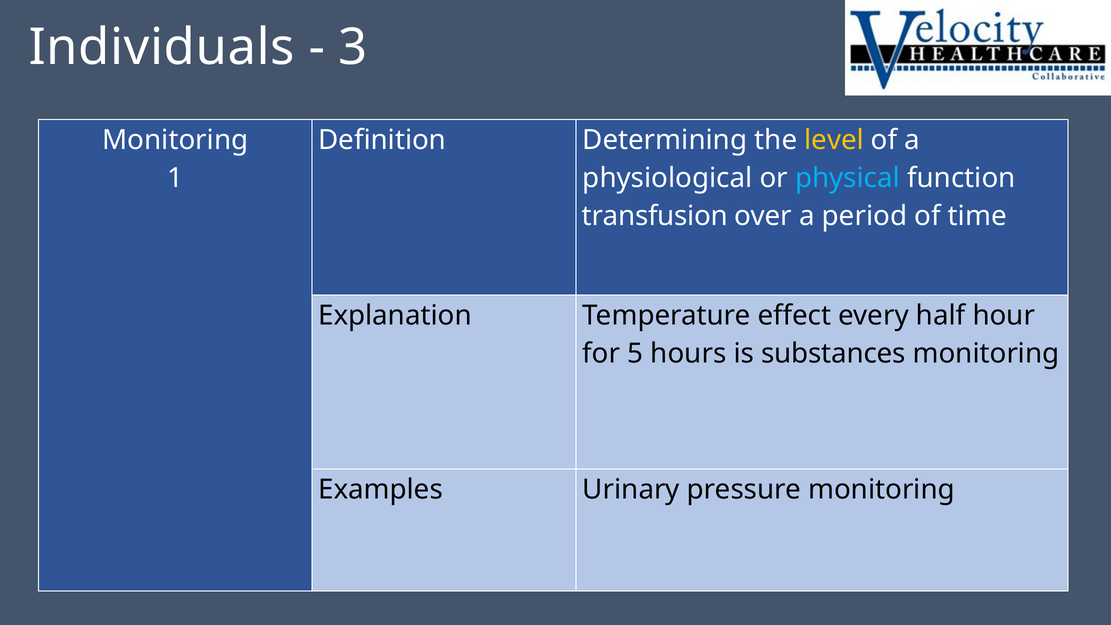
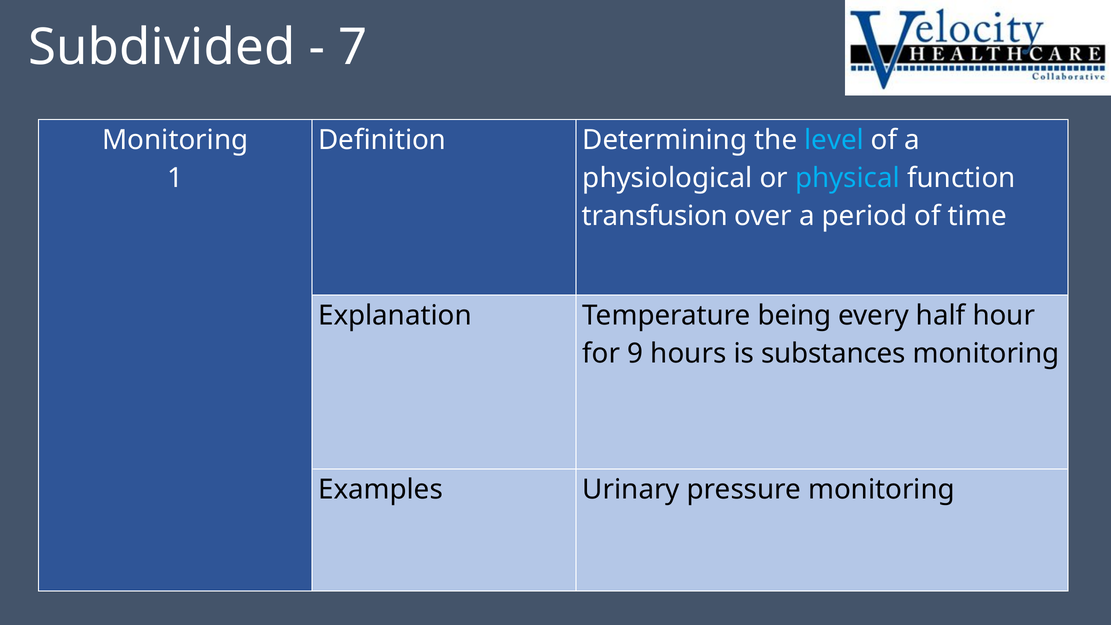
Individuals: Individuals -> Subdivided (162, 47)
3: 3 -> 7 (353, 47)
level colour: yellow -> light blue (834, 140)
effect: effect -> being (794, 316)
5: 5 -> 9 (635, 354)
